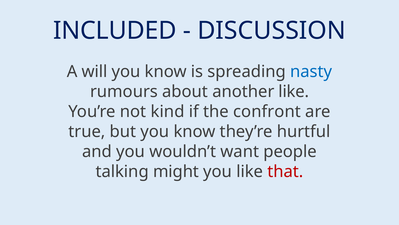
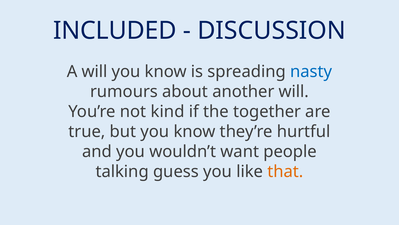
another like: like -> will (294, 91)
confront: confront -> together (267, 111)
might: might -> guess (176, 171)
that colour: red -> orange (285, 171)
